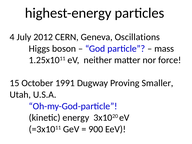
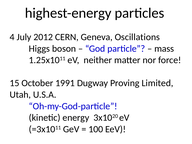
Smaller: Smaller -> Limited (157, 83)
900: 900 -> 100 (96, 129)
